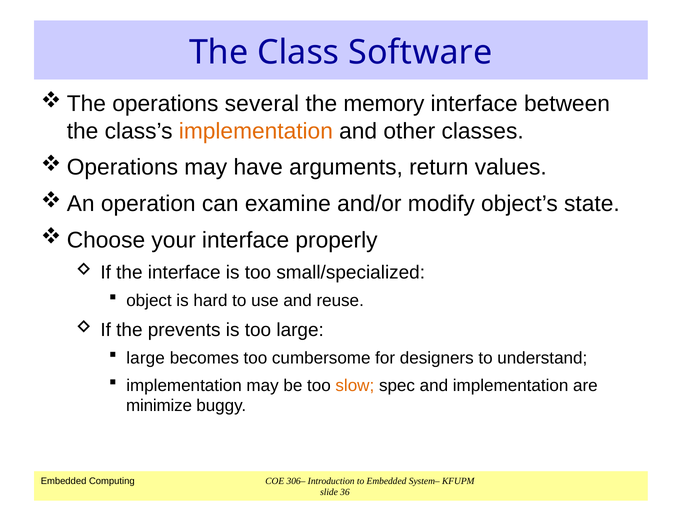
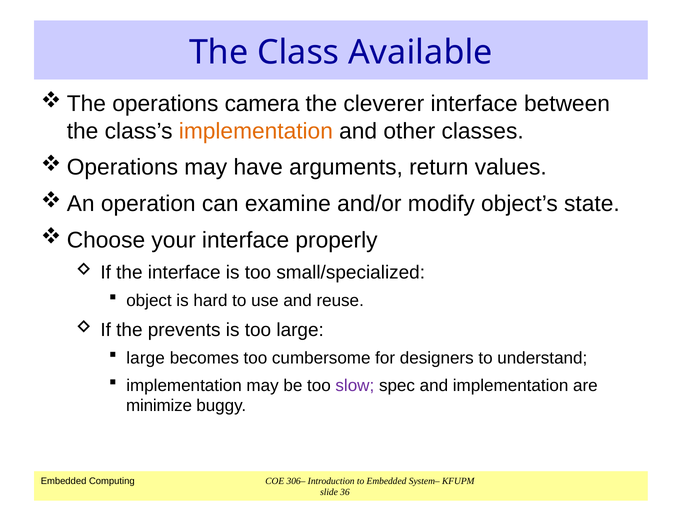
Software: Software -> Available (420, 52)
several: several -> camera (262, 104)
memory: memory -> cleverer (384, 104)
slow colour: orange -> purple (355, 386)
